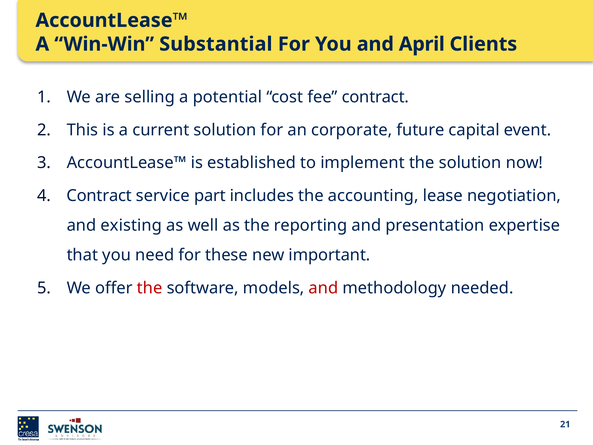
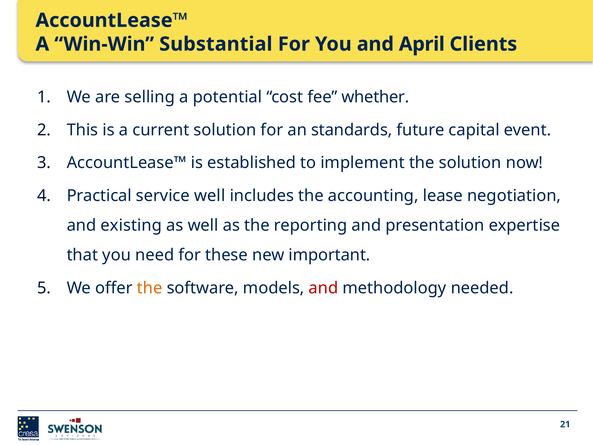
fee contract: contract -> whether (375, 97)
corporate: corporate -> standards (352, 130)
Contract: Contract -> Practical (99, 196)
service part: part -> well (210, 196)
the colour: red -> orange (150, 288)
